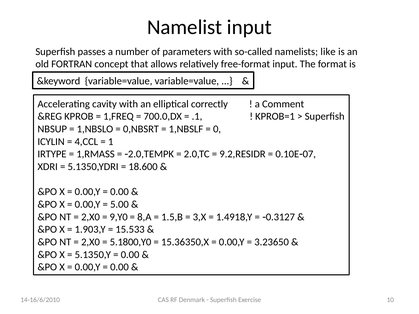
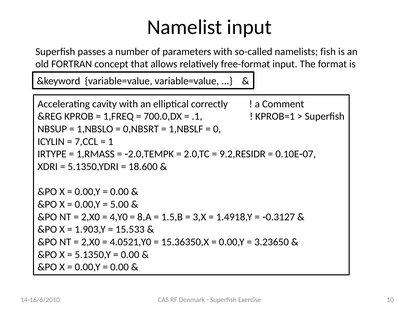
like: like -> fish (328, 52)
4,CCL: 4,CCL -> 7,CCL (86, 142)
9,Y0: 9,Y0 -> 4,Y0 (119, 217)
5.1800,Y0: 5.1800,Y0 -> 4.0521,Y0 (131, 242)
